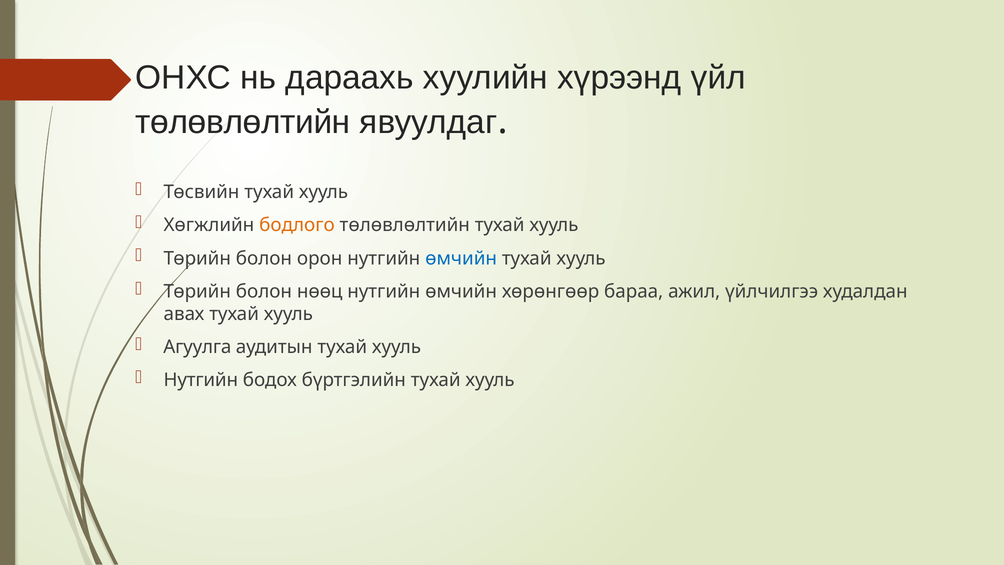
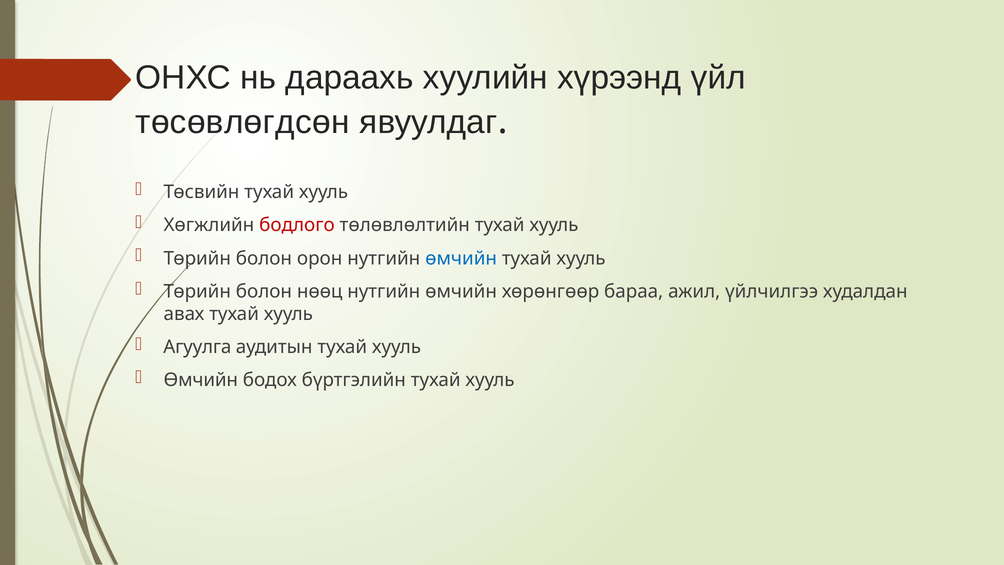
төлөвлөлтийн: төлөвлөлтийн -> төсөвлөгдсөн (243, 122)
бодлого colour: orange -> red (297, 225)
Нутгийн: Нутгийн -> Өмчийн (201, 380)
